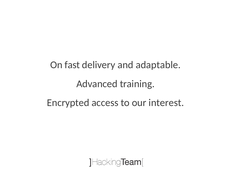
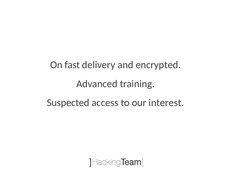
adaptable: adaptable -> encrypted (158, 65)
Encrypted: Encrypted -> Suspected (68, 103)
